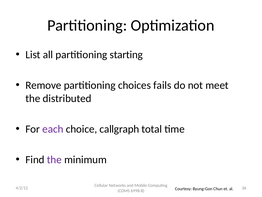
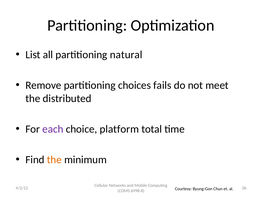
starting: starting -> natural (126, 54)
callgraph: callgraph -> platform (119, 129)
the colour: purple -> orange (54, 159)
